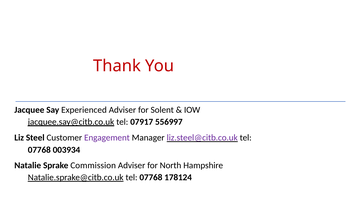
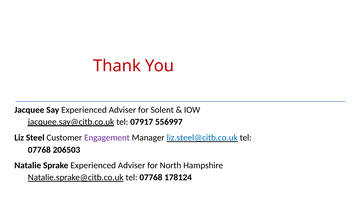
liz.steel@citb.co.uk colour: purple -> blue (202, 138)
003934: 003934 -> 206503 (66, 150)
Sprake Commission: Commission -> Experienced (93, 166)
